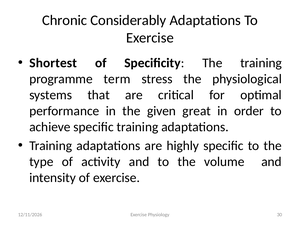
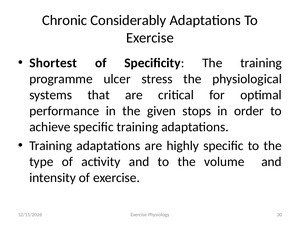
term: term -> ulcer (117, 79)
great: great -> stops (197, 111)
